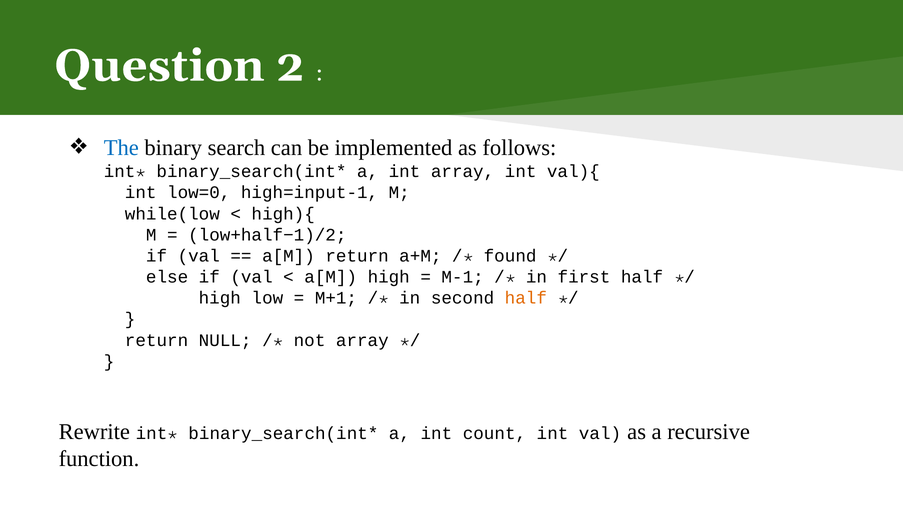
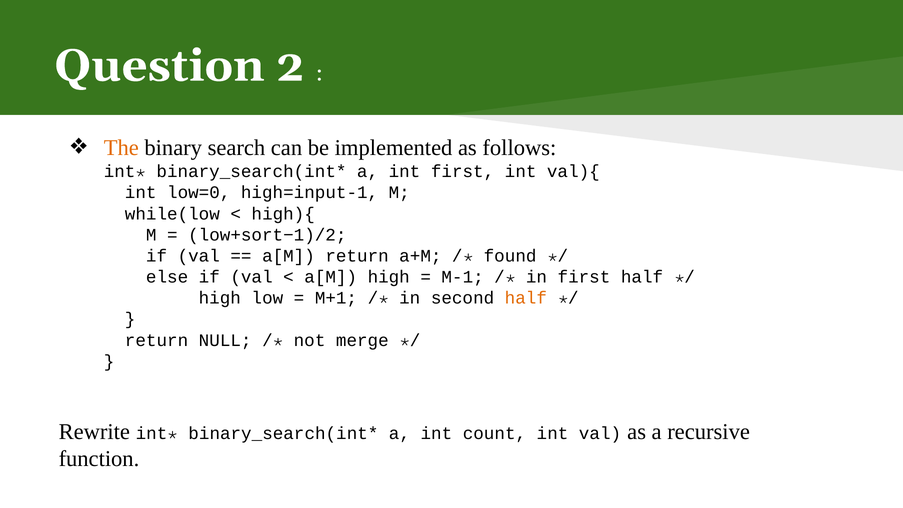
The colour: blue -> orange (121, 148)
int array: array -> first (463, 172)
low+half−1)/2: low+half−1)/2 -> low+sort−1)/2 (267, 235)
not array: array -> merge (362, 340)
